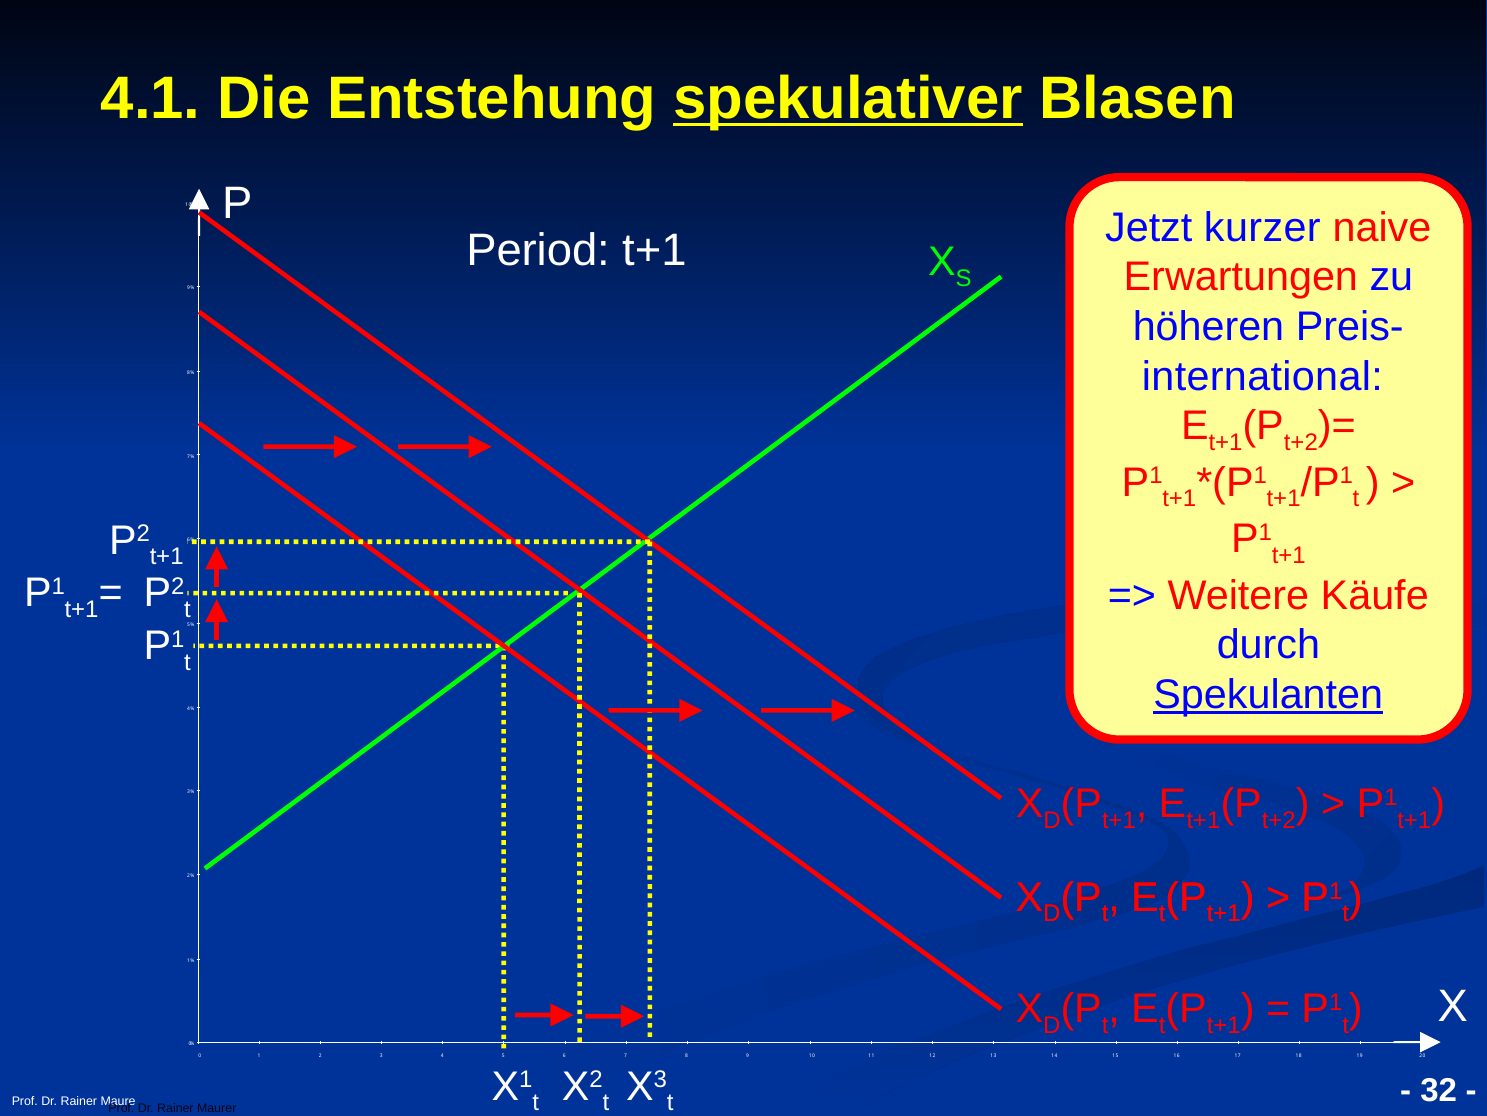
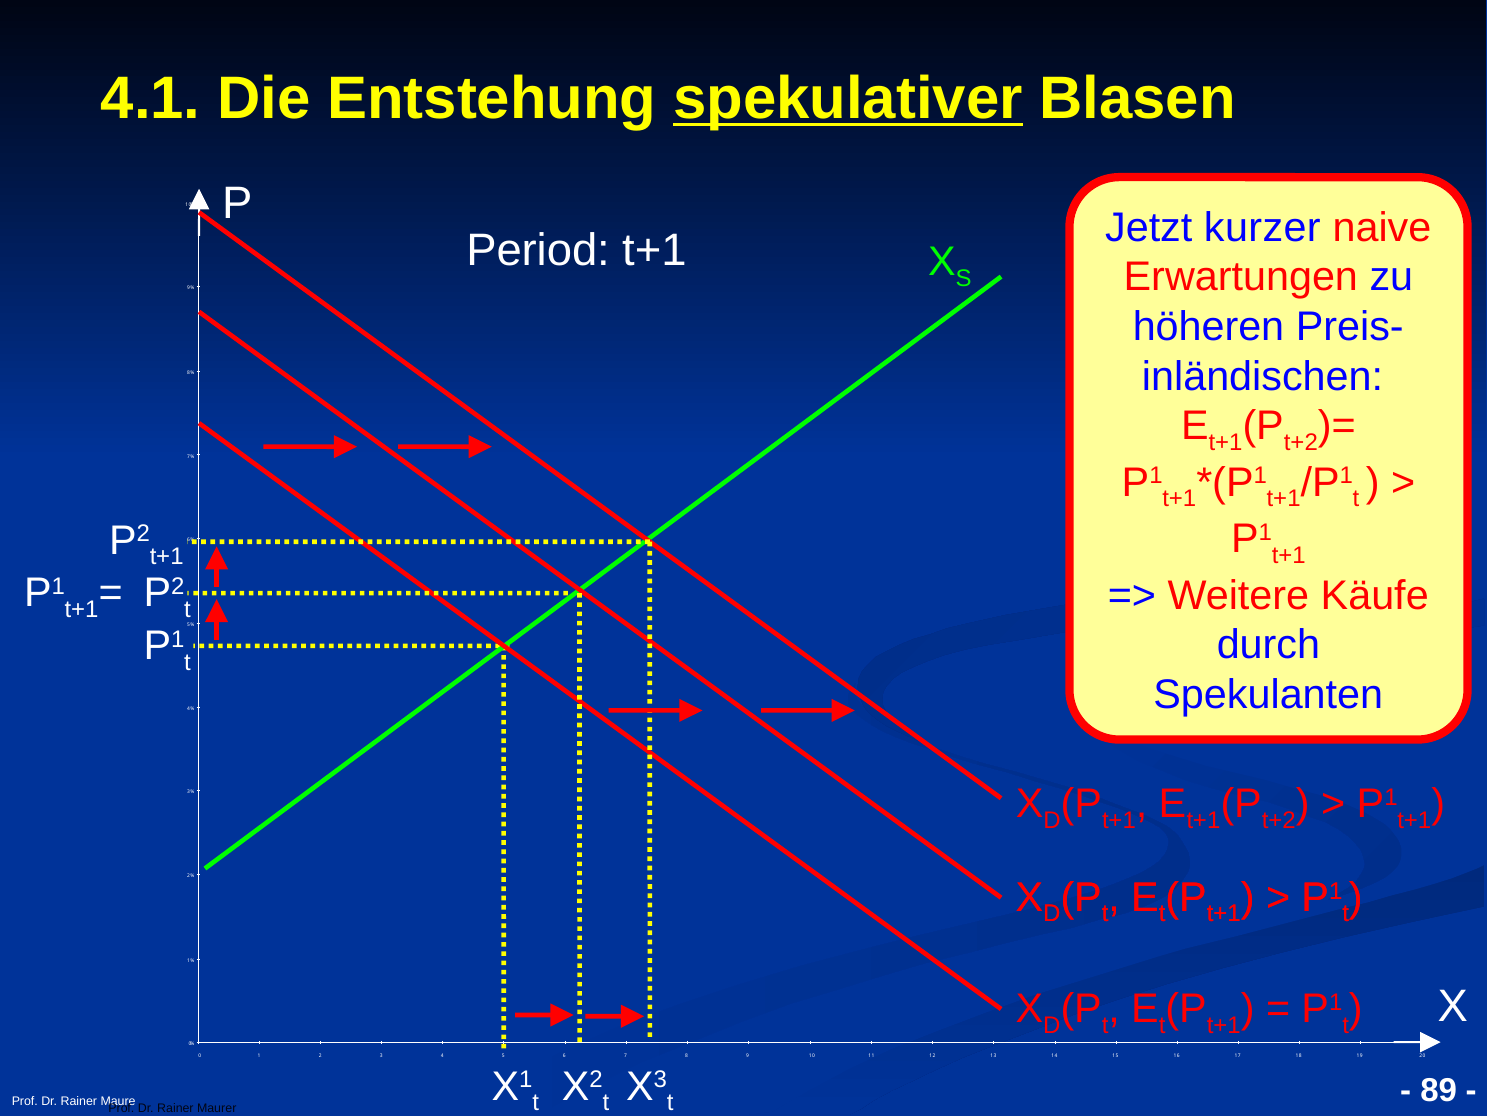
international: international -> inländischen (1263, 376)
Spekulanten underline: present -> none (1268, 694)
32: 32 -> 89 (1439, 1089)
